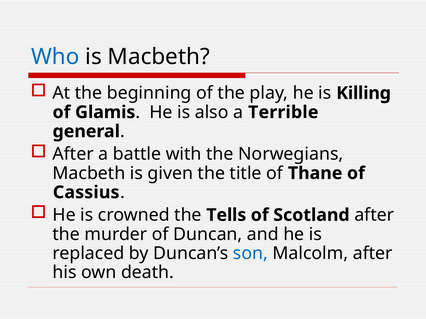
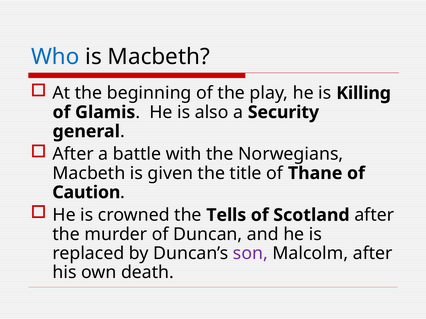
Terrible: Terrible -> Security (283, 112)
Cassius: Cassius -> Caution (86, 193)
son colour: blue -> purple (250, 254)
